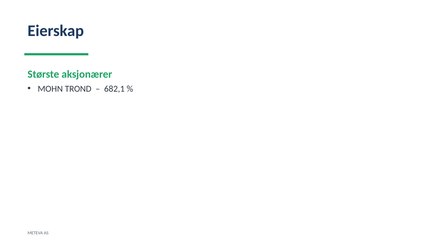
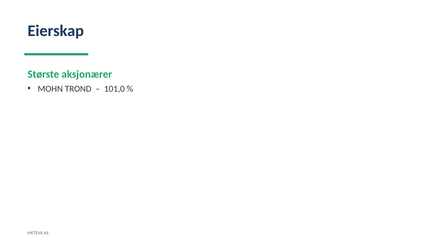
682,1: 682,1 -> 101,0 (114, 89)
